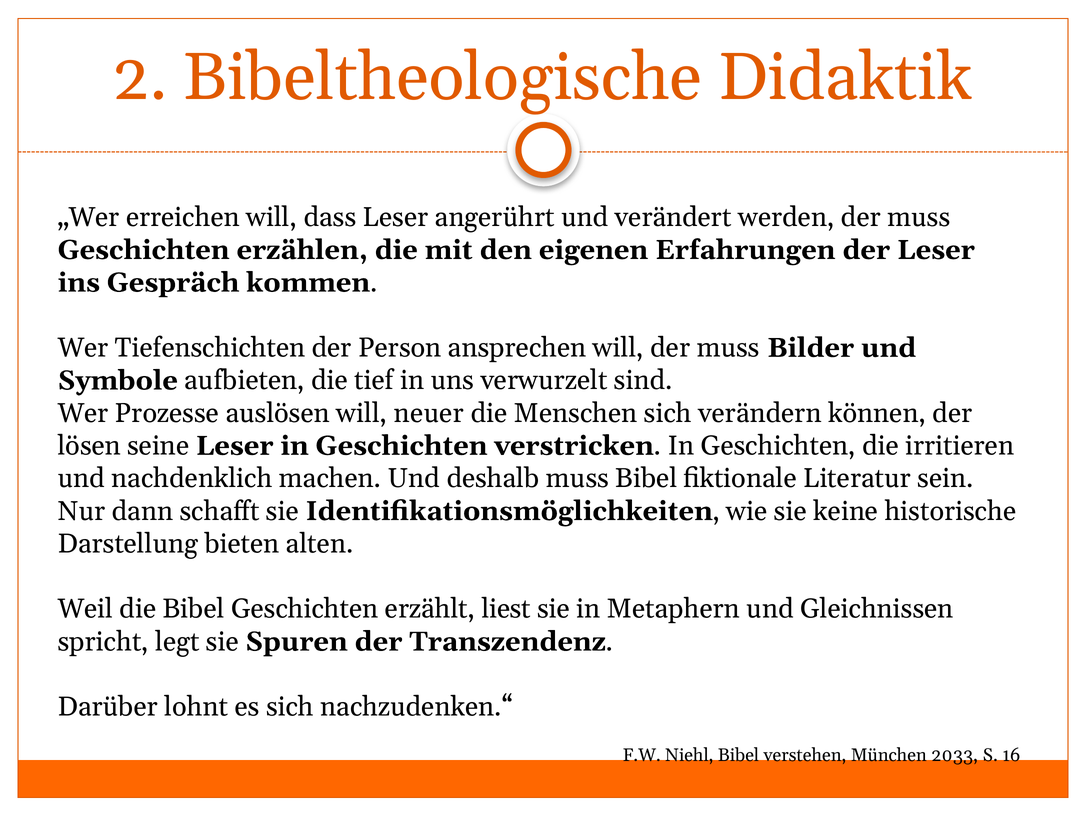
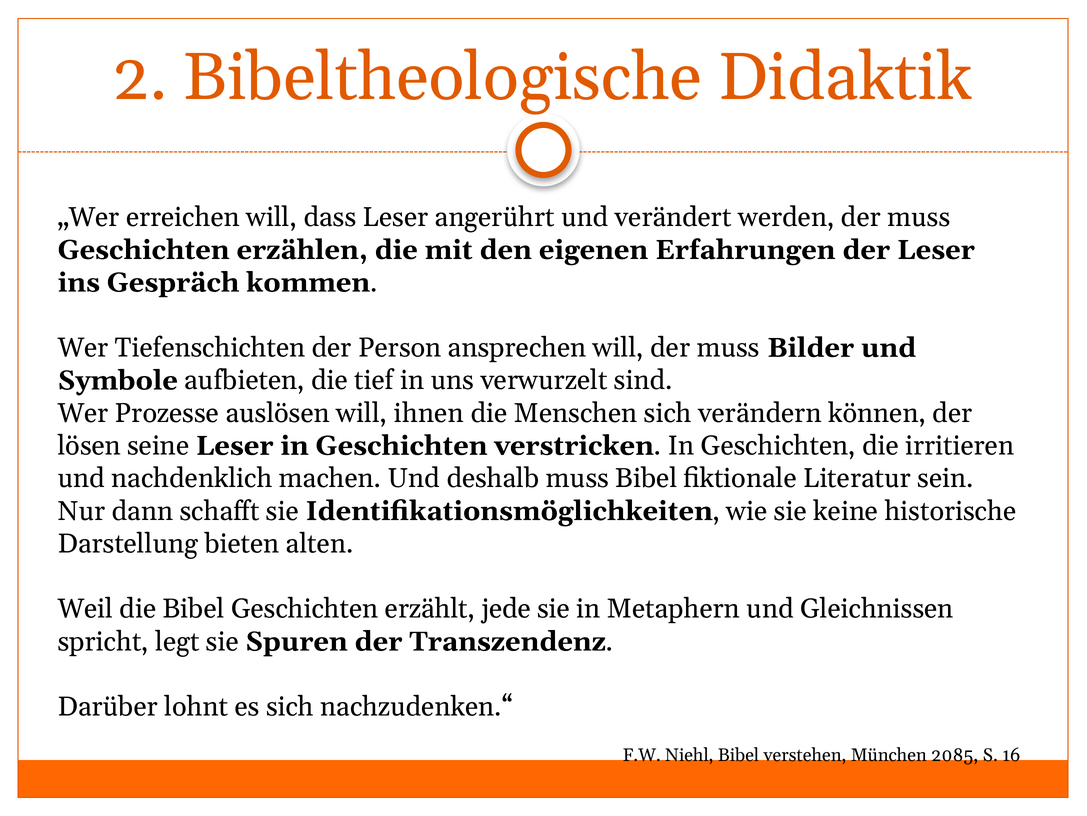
neuer: neuer -> ihnen (429, 413)
liest: liest -> jede (506, 608)
2033: 2033 -> 2085 (955, 755)
